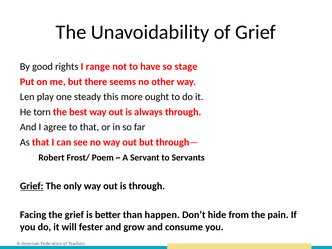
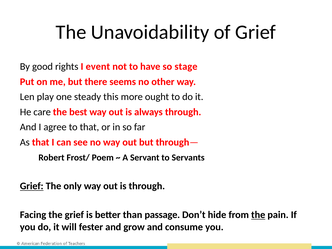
range: range -> event (98, 67)
torn: torn -> care (42, 112)
happen: happen -> passage (162, 215)
the underline: none -> present (258, 215)
